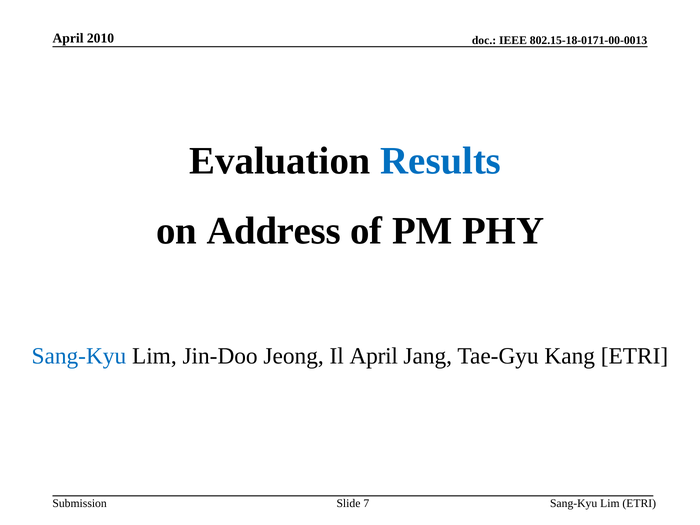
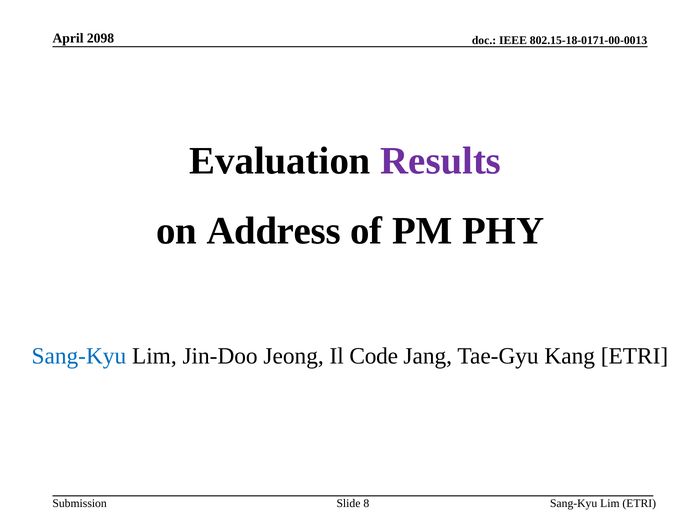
2010: 2010 -> 2098 (101, 38)
Results colour: blue -> purple (441, 161)
Il April: April -> Code (374, 356)
7: 7 -> 8 (366, 504)
